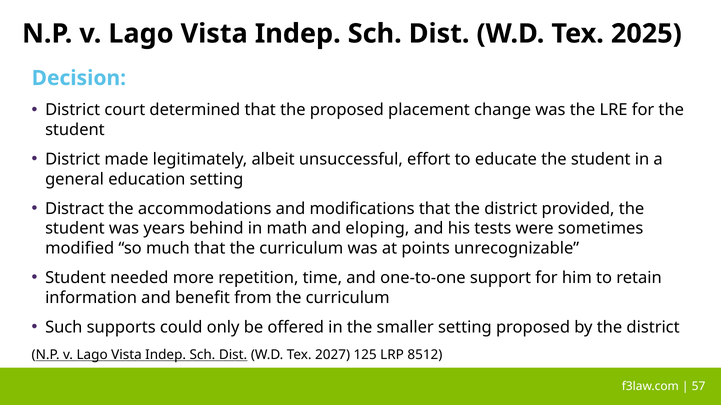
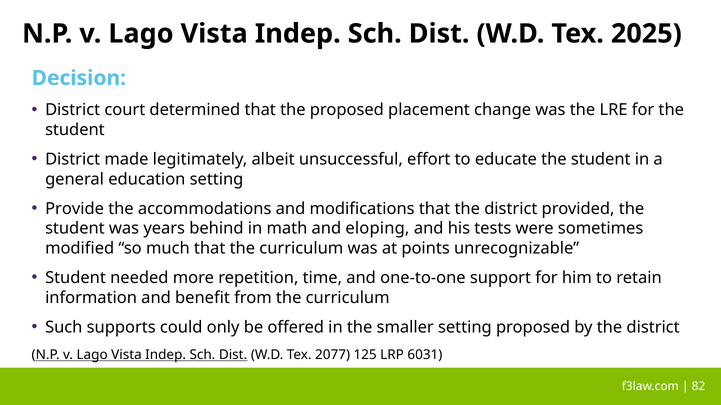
Distract: Distract -> Provide (75, 209)
2027: 2027 -> 2077 (333, 355)
8512: 8512 -> 6031 (425, 355)
57: 57 -> 82 (699, 387)
